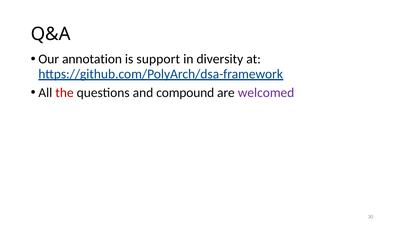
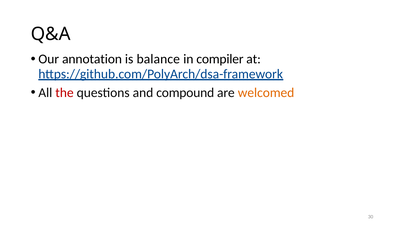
support: support -> balance (158, 59)
diversity: diversity -> compiler (220, 59)
welcomed colour: purple -> orange (266, 93)
